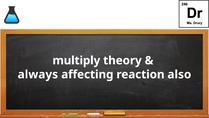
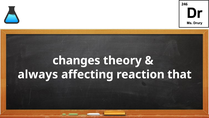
multiply: multiply -> changes (76, 60)
also: also -> that (179, 74)
